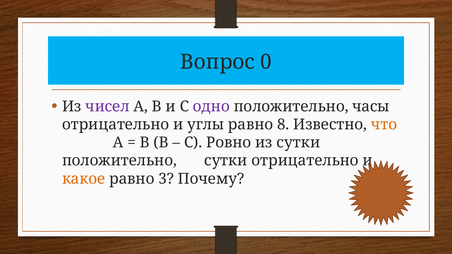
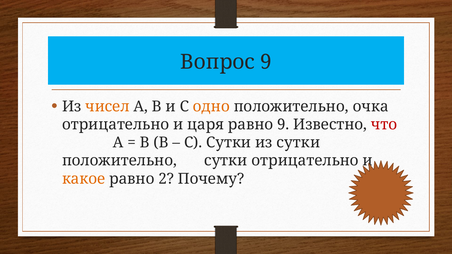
Вопрос 0: 0 -> 9 (266, 62)
чисел colour: purple -> orange (107, 107)
одно colour: purple -> orange (211, 107)
часы: часы -> очка (371, 107)
углы: углы -> царя (206, 125)
равно 8: 8 -> 9 (283, 125)
что colour: orange -> red (384, 125)
C Ровно: Ровно -> Сутки (229, 143)
3: 3 -> 2 (166, 179)
